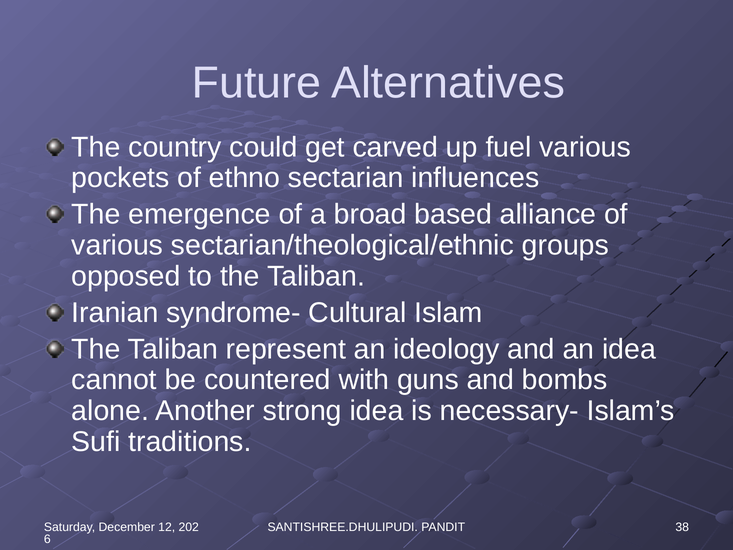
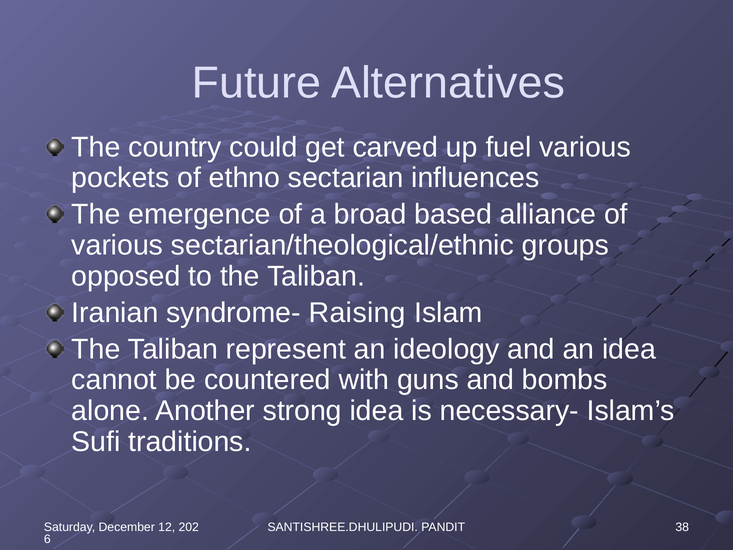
Cultural: Cultural -> Raising (357, 313)
